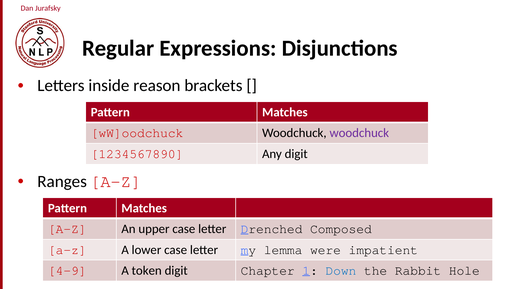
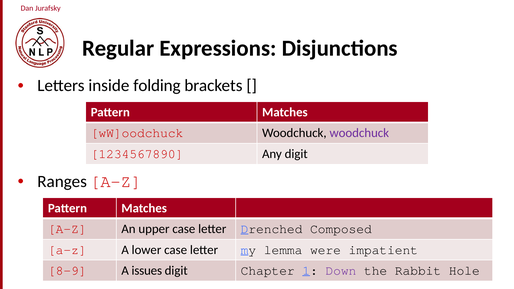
reason: reason -> folding (157, 86)
4-9: 4-9 -> 8-9 (67, 271)
token: token -> issues (147, 271)
Down colour: blue -> purple (341, 271)
